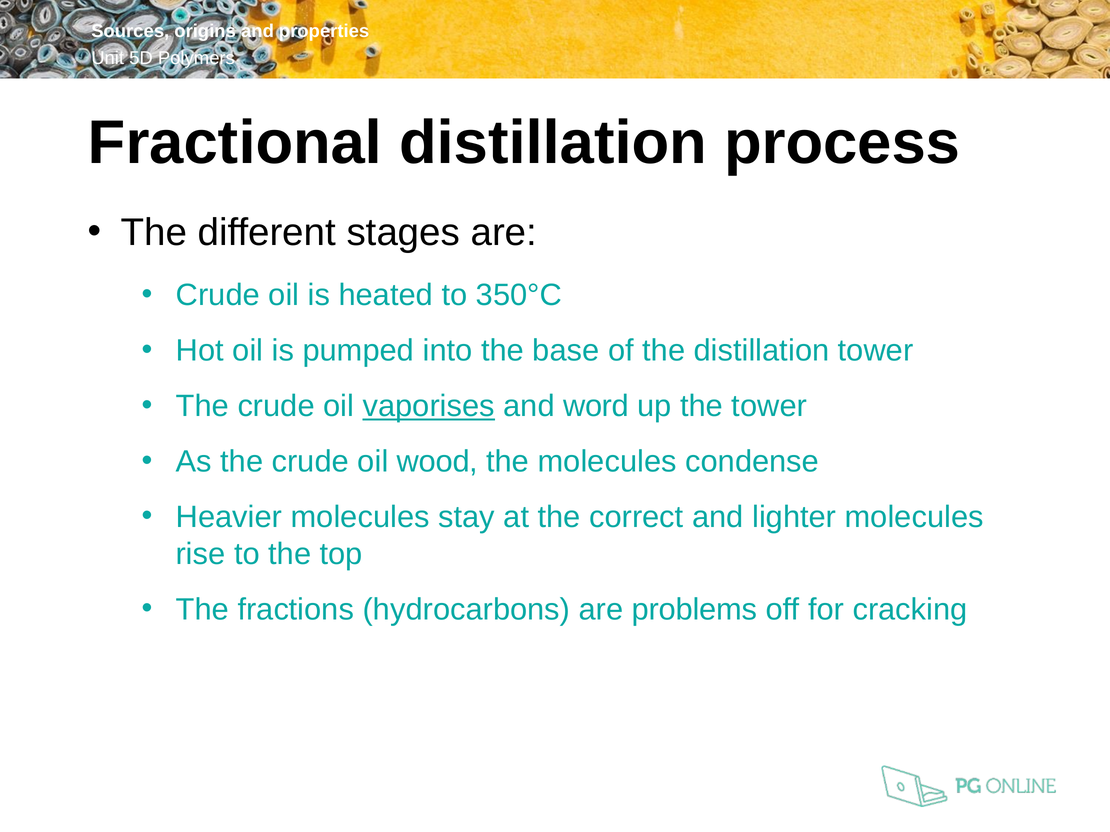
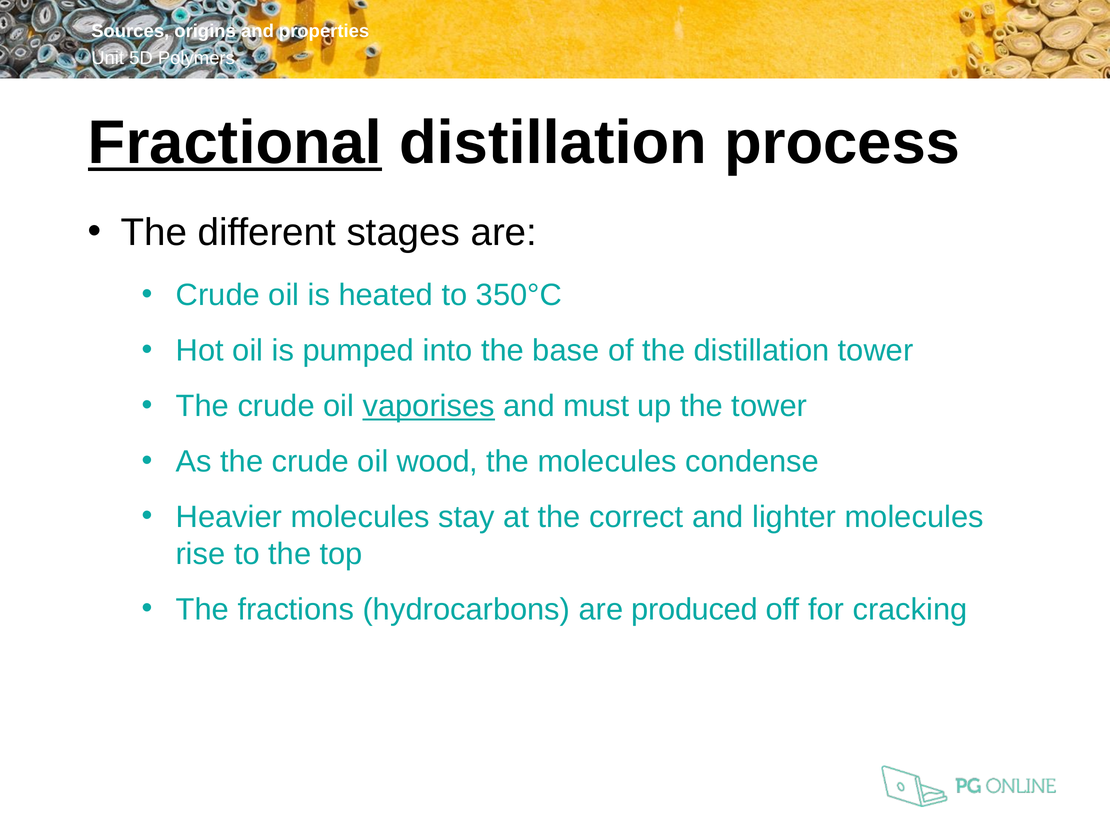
Fractional underline: none -> present (235, 143)
word: word -> must (596, 406)
problems: problems -> produced (695, 610)
